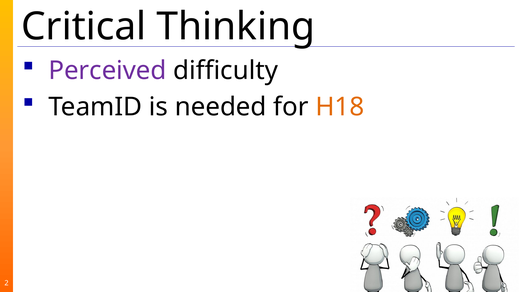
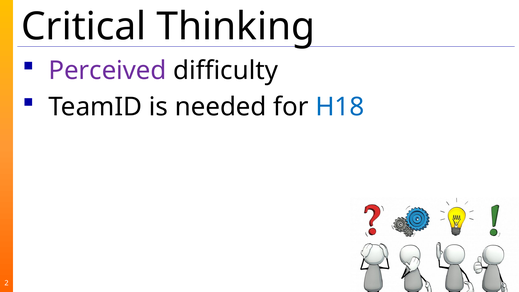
H18 colour: orange -> blue (340, 107)
